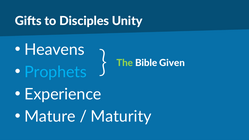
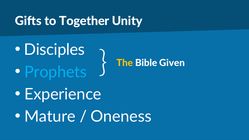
Disciples: Disciples -> Together (84, 21)
Heavens: Heavens -> Disciples (54, 50)
The colour: light green -> yellow (125, 63)
Maturity: Maturity -> Oneness (121, 117)
